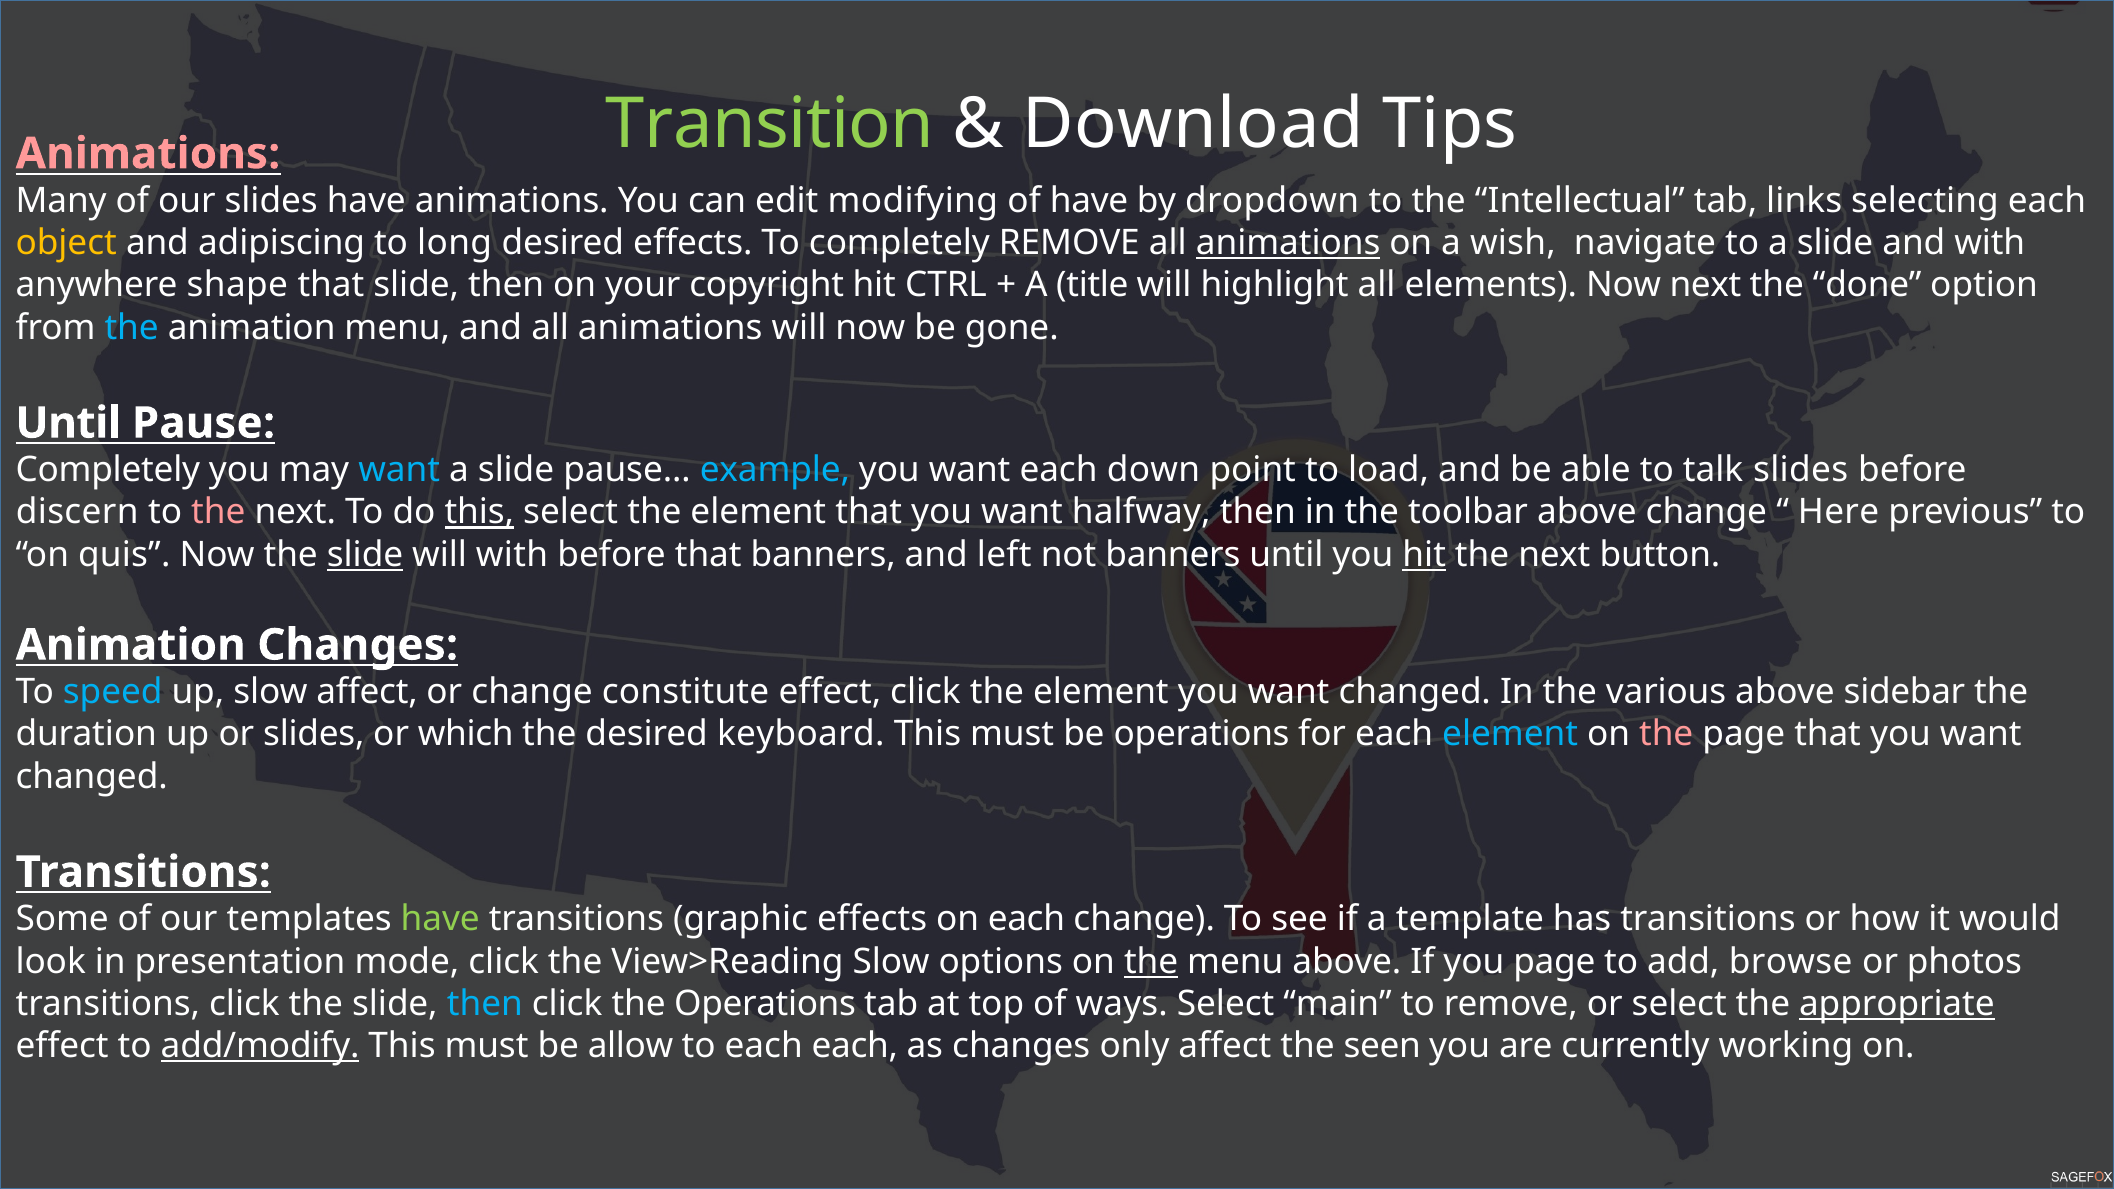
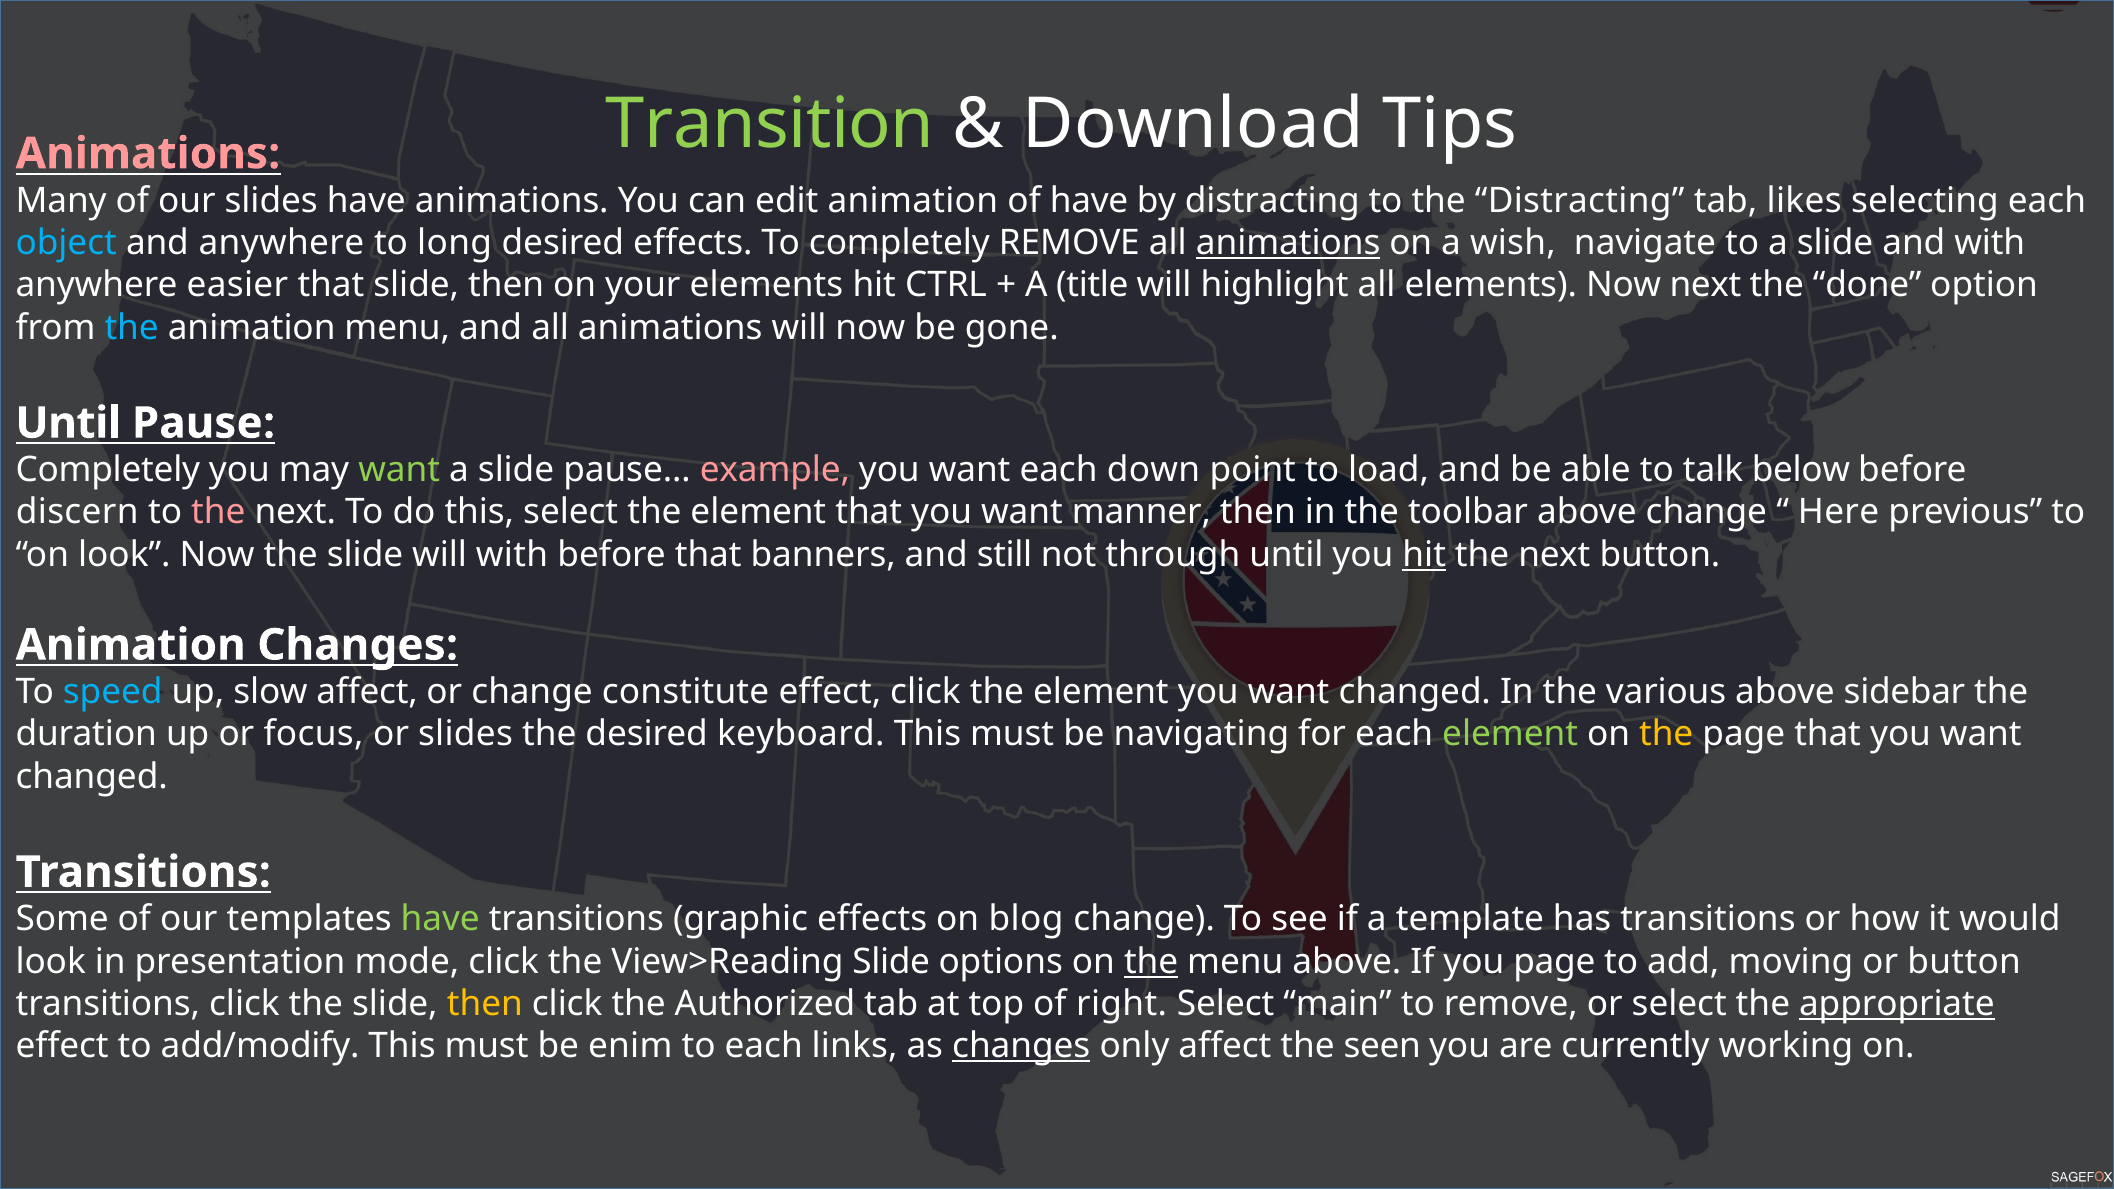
edit modifying: modifying -> animation (913, 201)
by dropdown: dropdown -> distracting (1272, 201)
the Intellectual: Intellectual -> Distracting (1580, 201)
links: links -> likes (1804, 201)
object colour: yellow -> light blue (66, 243)
and adipiscing: adipiscing -> anywhere (281, 243)
shape: shape -> easier (237, 285)
your copyright: copyright -> elements (766, 285)
want colour: light blue -> light green (399, 470)
example colour: light blue -> pink (775, 470)
talk slides: slides -> below (1801, 470)
this underline: present -> none (479, 512)
halfway: halfway -> manner (1141, 512)
on quis: quis -> look (124, 555)
slide underline: present -> none (365, 555)
left: left -> still (1005, 555)
not banners: banners -> through (1173, 555)
or slides: slides -> focus (314, 734)
or which: which -> slides (465, 734)
be operations: operations -> navigating (1201, 734)
element colour: light blue -> light green (1510, 734)
the colour: pink -> yellow (1666, 734)
on each: each -> blog (1026, 919)
View>Reading Slow: Slow -> Slide (891, 962)
browse: browse -> moving (1791, 962)
or photos: photos -> button (1964, 962)
then colour: light blue -> yellow (485, 1004)
the Operations: Operations -> Authorized (765, 1004)
ways: ways -> right (1122, 1004)
add/modify underline: present -> none (260, 1046)
allow: allow -> enim (630, 1046)
each each: each -> links (855, 1046)
changes underline: none -> present (1021, 1046)
